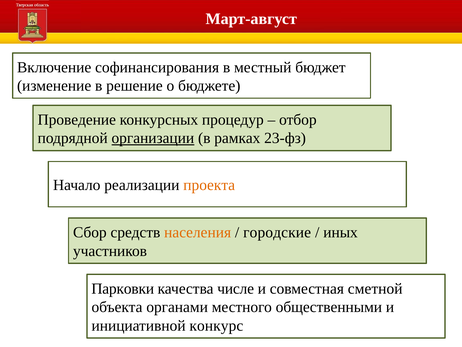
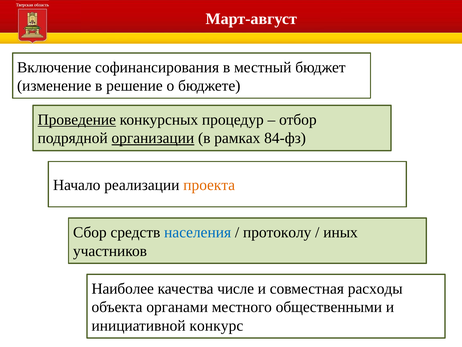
Проведение underline: none -> present (77, 120)
23-фз: 23-фз -> 84-фз (285, 138)
населения colour: orange -> blue (198, 232)
городские: городские -> протоколу (277, 232)
Парковки: Парковки -> Наиболее (123, 288)
сметной: сметной -> расходы (375, 288)
